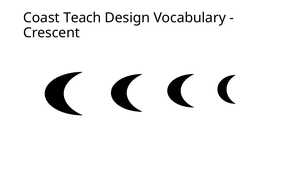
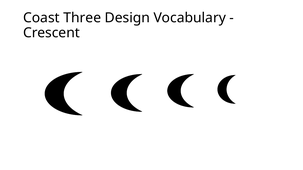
Teach: Teach -> Three (82, 18)
